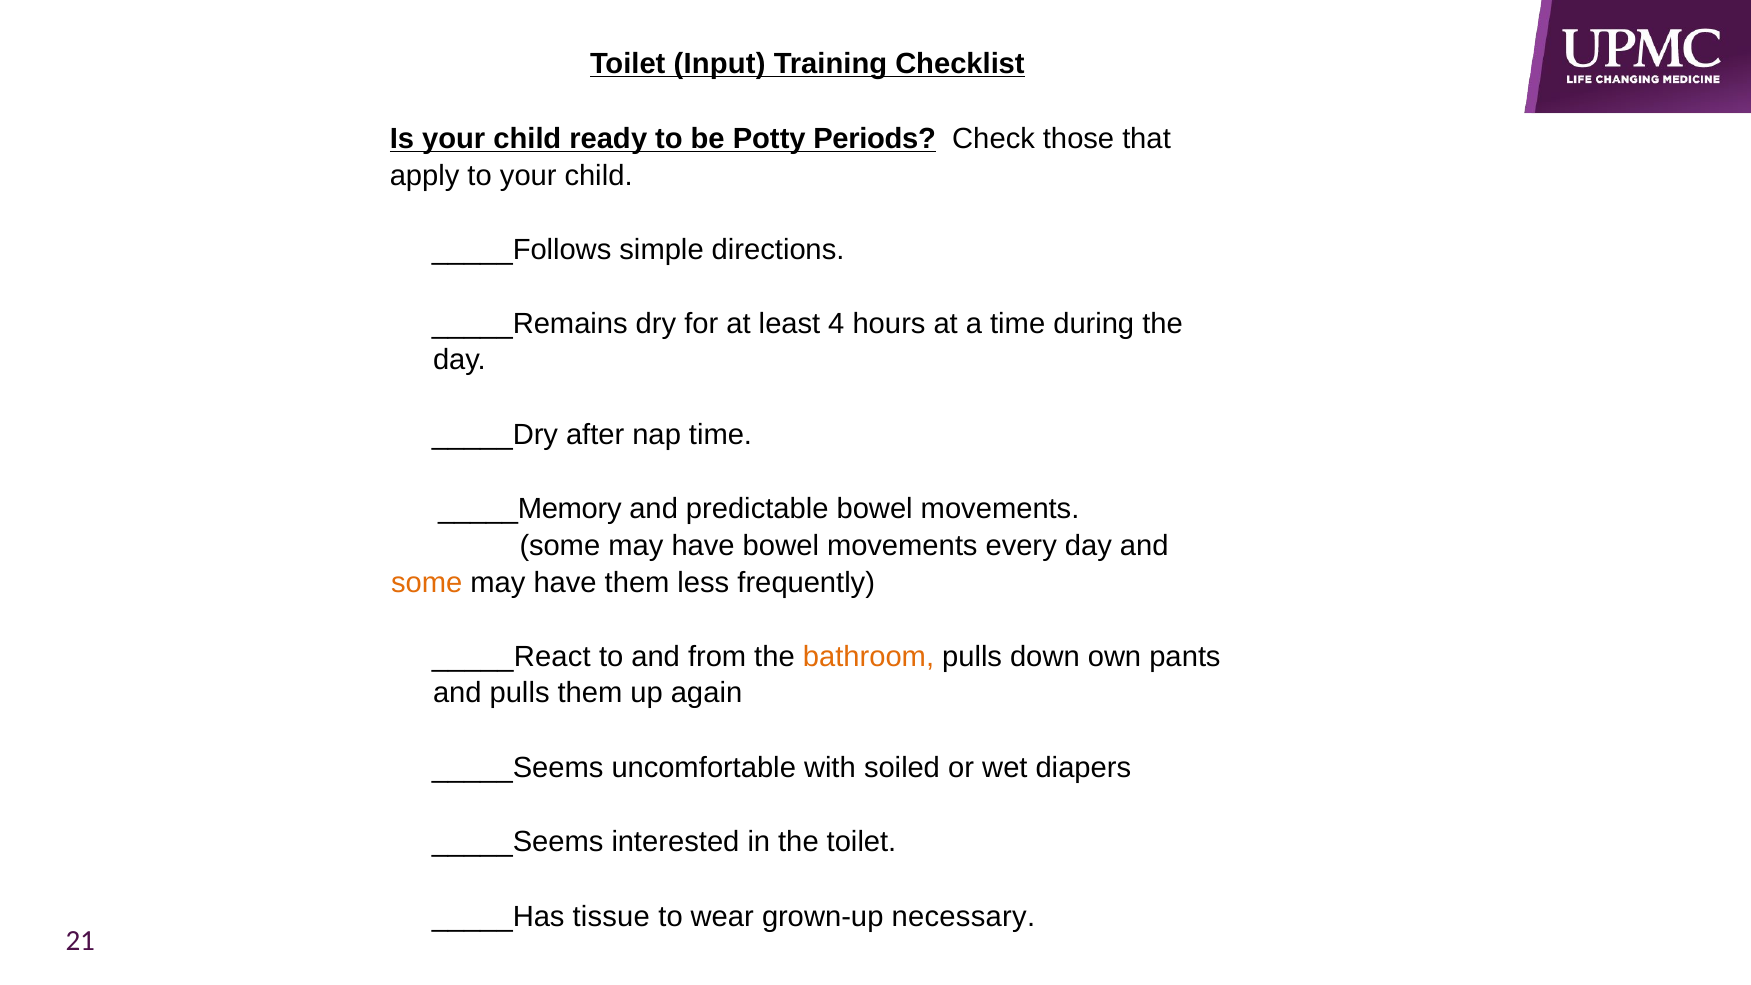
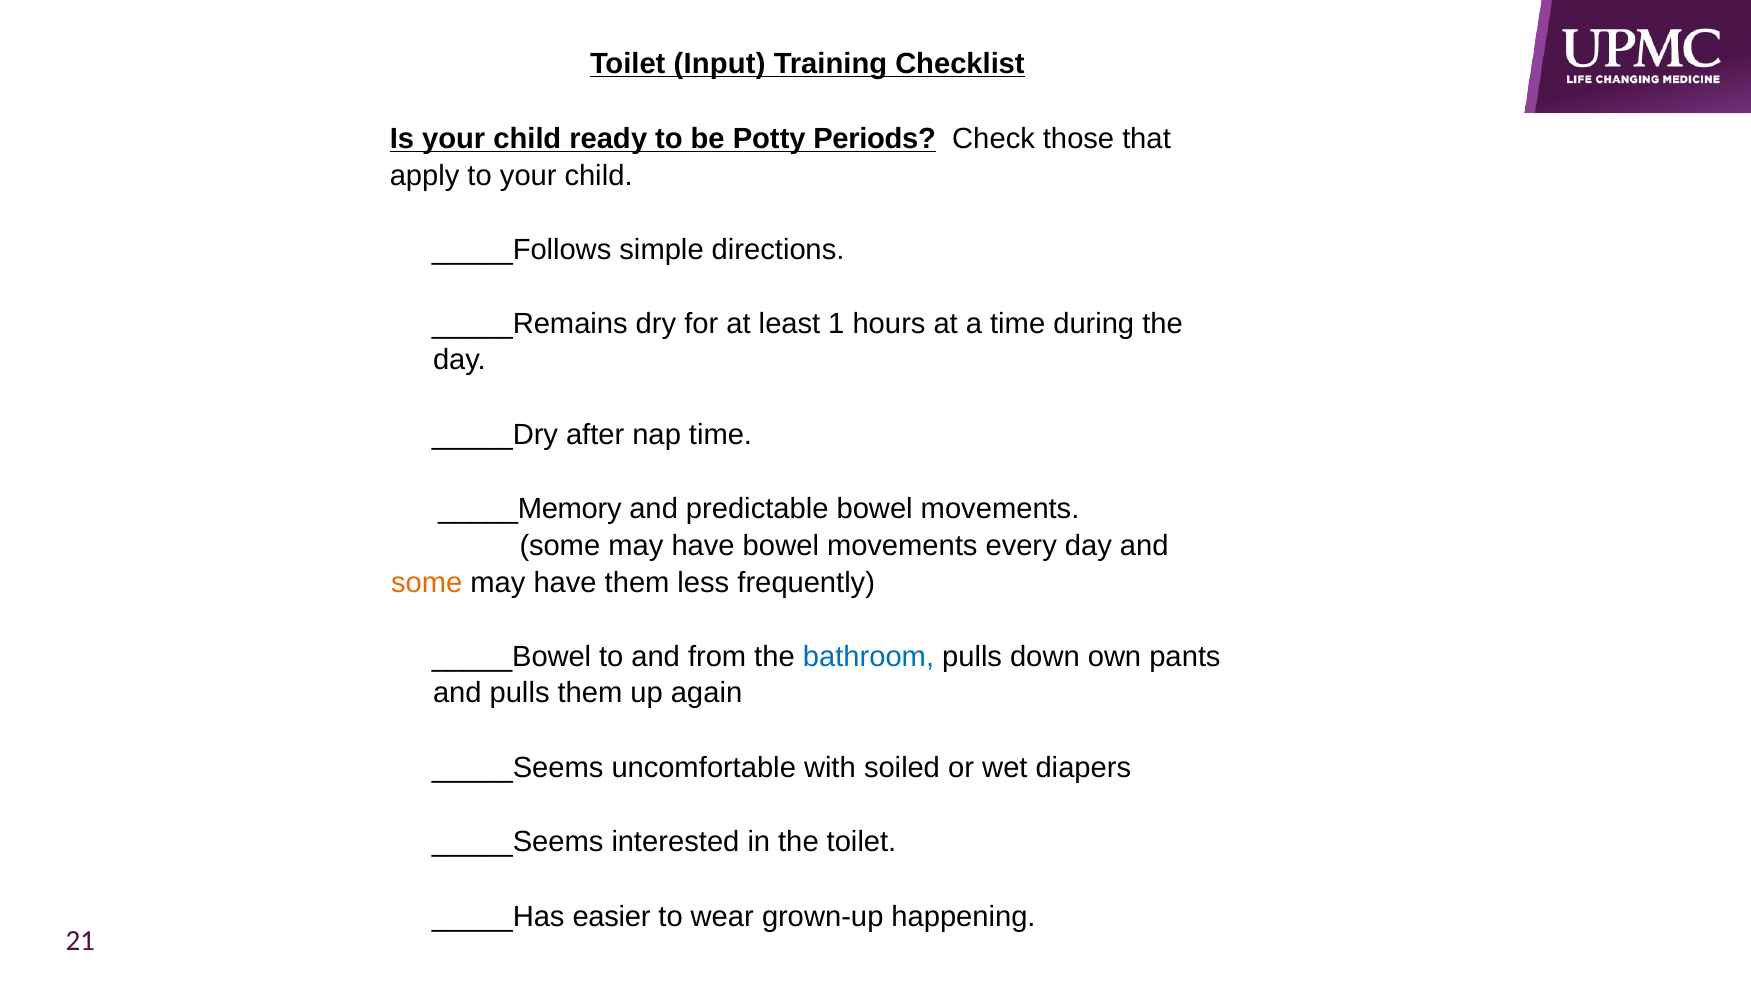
4: 4 -> 1 (836, 324)
_____React: _____React -> _____Bowel (511, 657)
bathroom colour: orange -> blue (868, 657)
tissue: tissue -> easier (611, 917)
necessary: necessary -> happening (963, 917)
